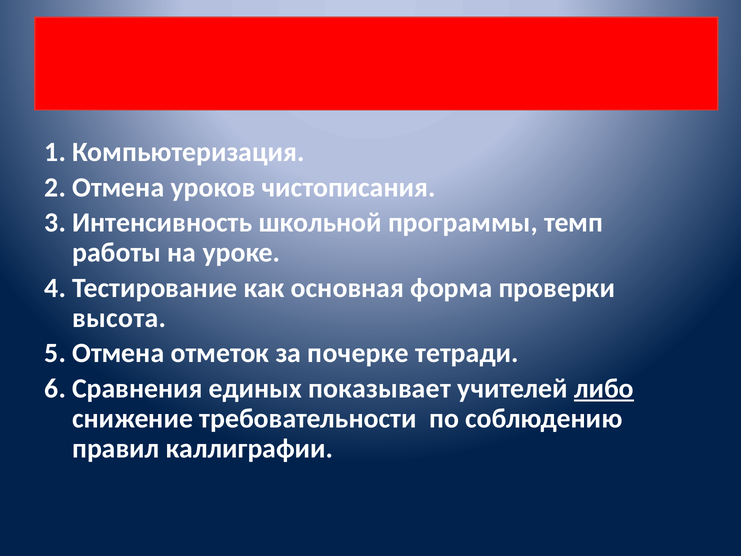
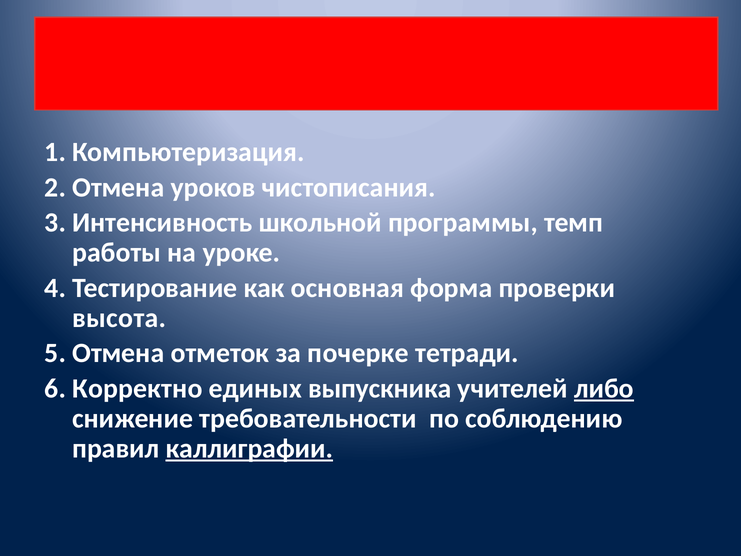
Сравнения: Сравнения -> Корректно (137, 388)
показывает: показывает -> выпускника (380, 388)
каллиграфии underline: none -> present (249, 448)
